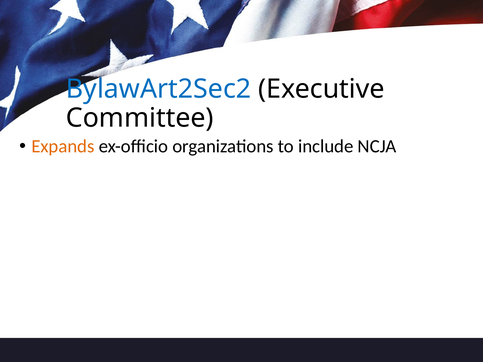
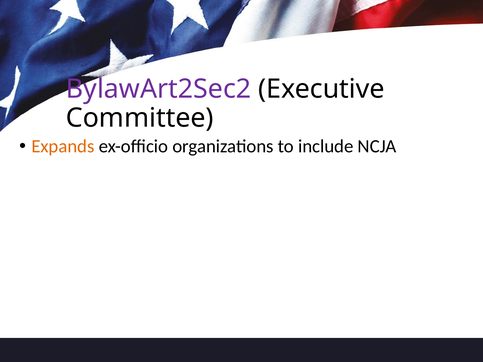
BylawArt2Sec2 colour: blue -> purple (159, 89)
